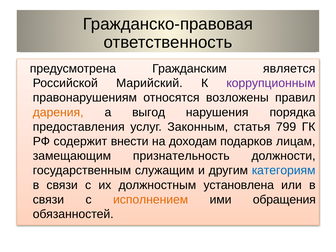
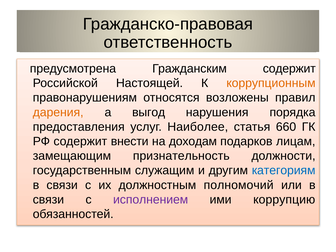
Гражданским является: является -> содержит (289, 69)
Марийский: Марийский -> Настоящей (149, 83)
коррупционным colour: purple -> orange (271, 83)
Законным: Законным -> Наиболее (198, 127)
799: 799 -> 660 (286, 127)
установлена: установлена -> полномочий (239, 185)
исполнением colour: orange -> purple (151, 200)
обращения: обращения -> коррупцию (284, 200)
